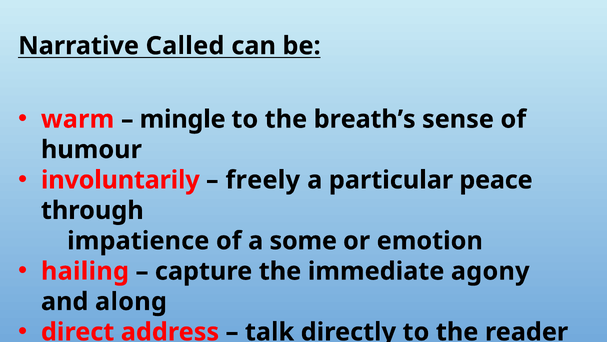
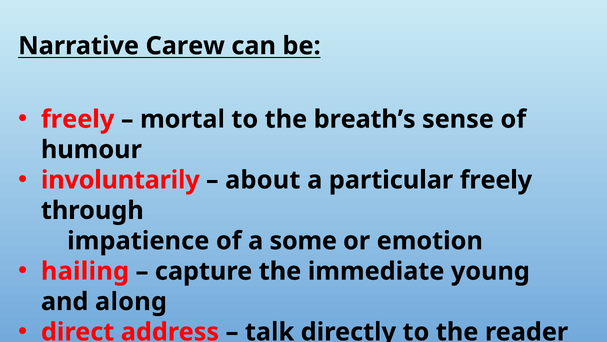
Called: Called -> Carew (185, 46)
warm: warm -> freely (78, 119)
mingle: mingle -> mortal (183, 119)
freely: freely -> about (263, 180)
particular peace: peace -> freely (496, 180)
agony: agony -> young (490, 271)
